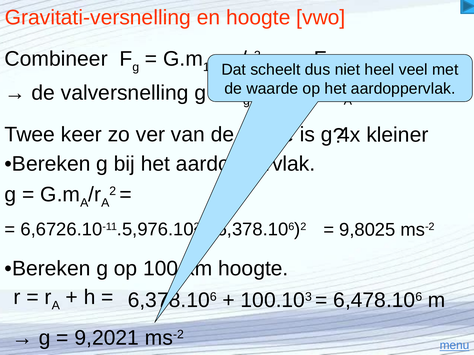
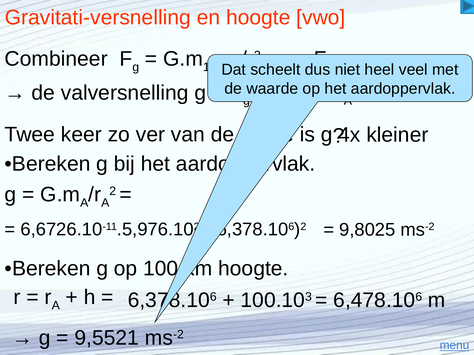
9,2021: 9,2021 -> 9,5521 (107, 338)
